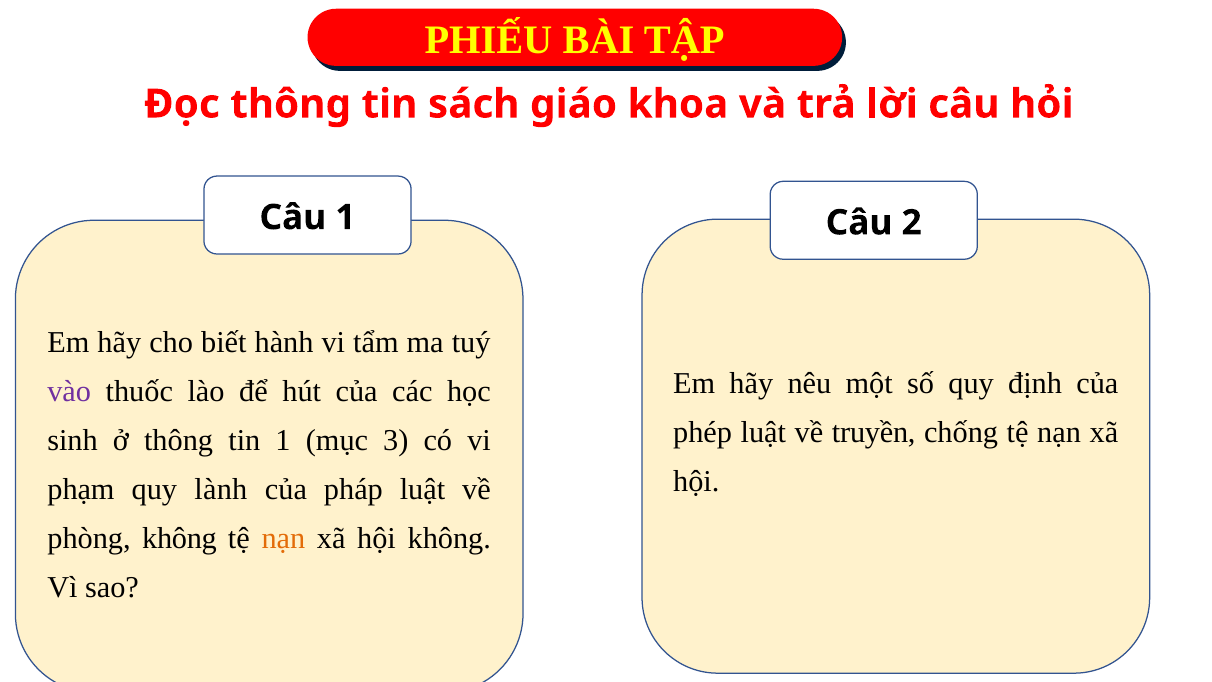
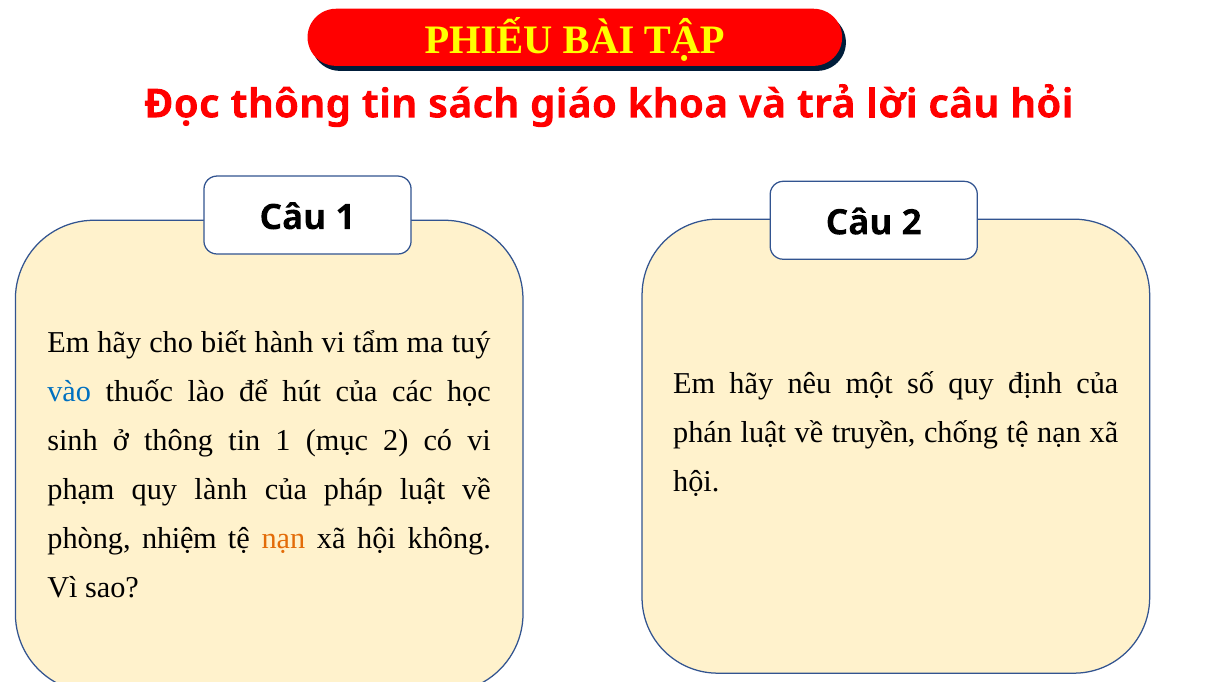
vào colour: purple -> blue (69, 391)
phép: phép -> phán (703, 433)
mục 3: 3 -> 2 (396, 440)
phòng không: không -> nhiệm (179, 538)
